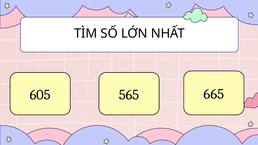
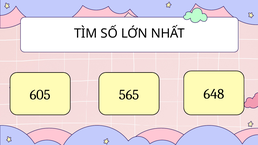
665: 665 -> 648 (214, 94)
